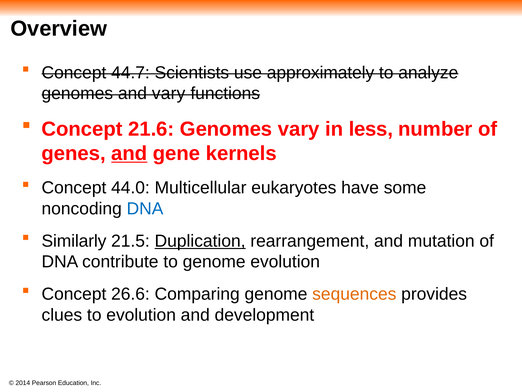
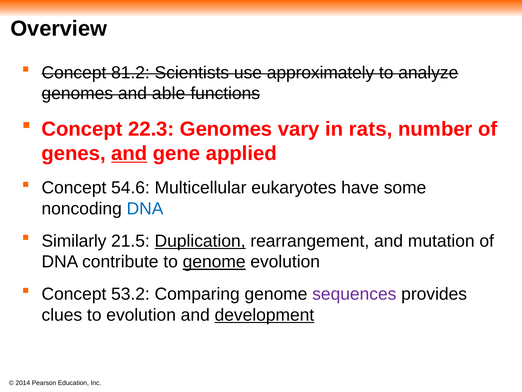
44.7: 44.7 -> 81.2 (130, 73)
and vary: vary -> able (169, 93)
21.6: 21.6 -> 22.3 (151, 129)
less: less -> rats (371, 129)
kernels: kernels -> applied (241, 153)
44.0: 44.0 -> 54.6 (130, 188)
genome underline: none -> present (214, 262)
26.6: 26.6 -> 53.2 (130, 294)
sequences colour: orange -> purple (354, 294)
development underline: none -> present (264, 315)
